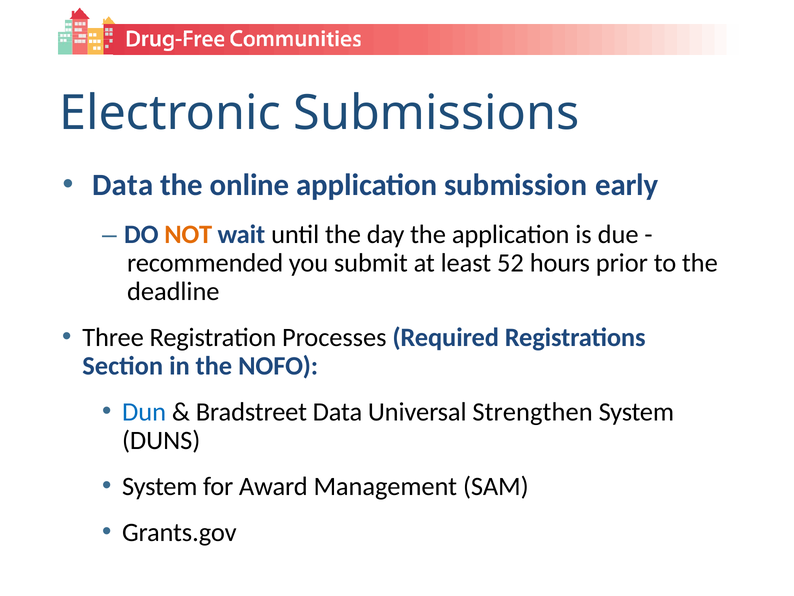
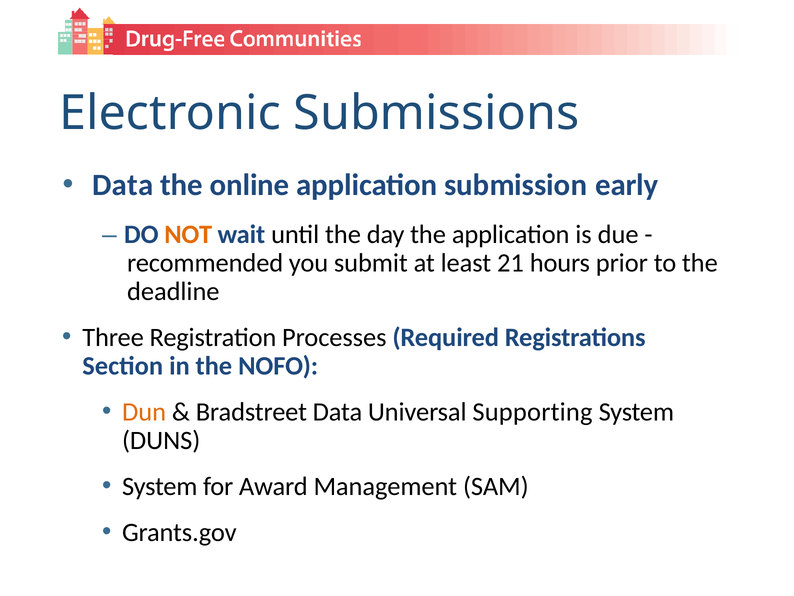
52: 52 -> 21 (510, 263)
Dun colour: blue -> orange (144, 412)
Strengthen: Strengthen -> Supporting (532, 412)
